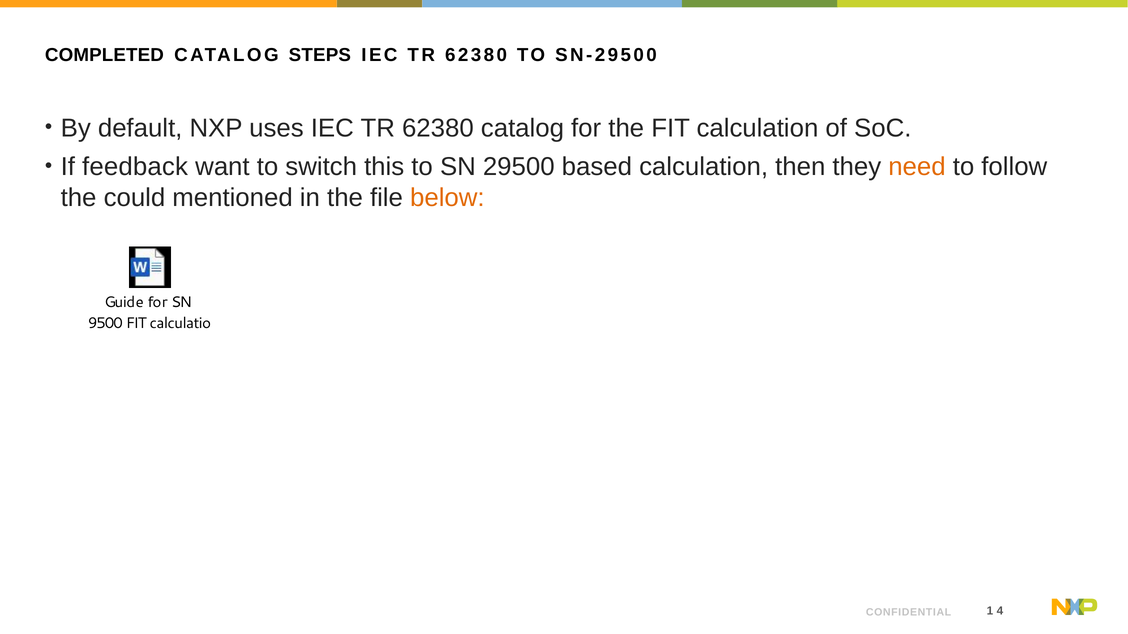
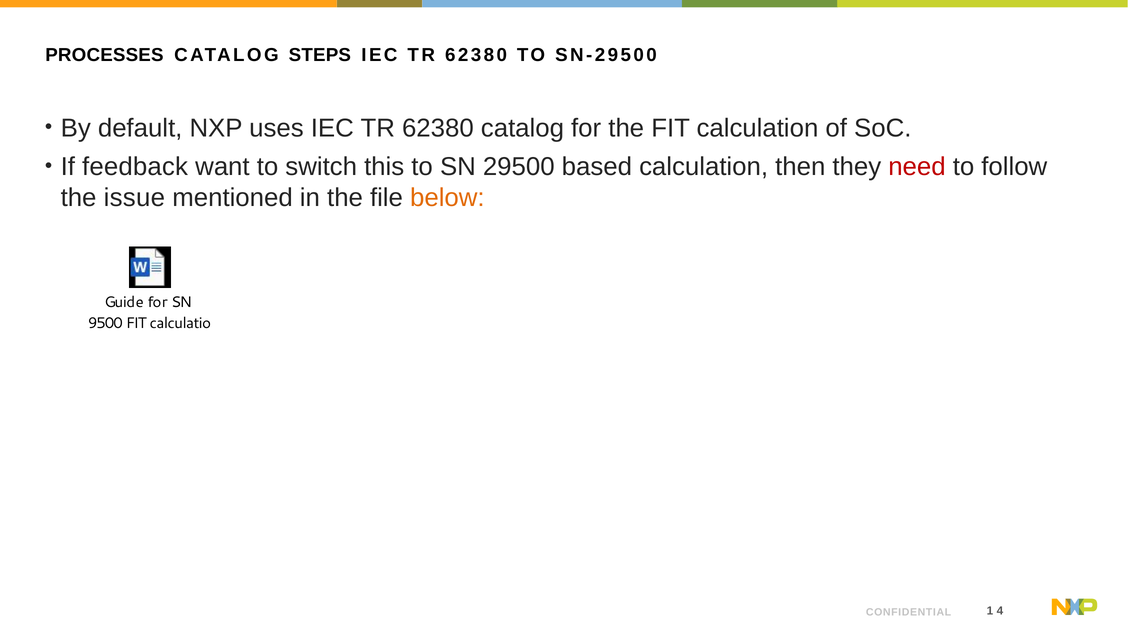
COMPLETED: COMPLETED -> PROCESSES (104, 55)
need colour: orange -> red (917, 167)
could: could -> issue (134, 198)
